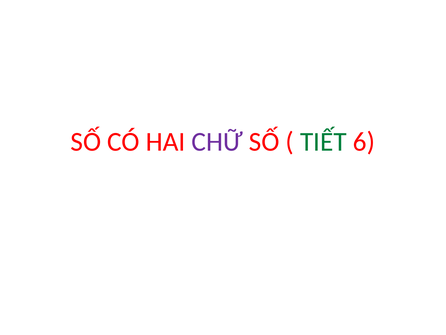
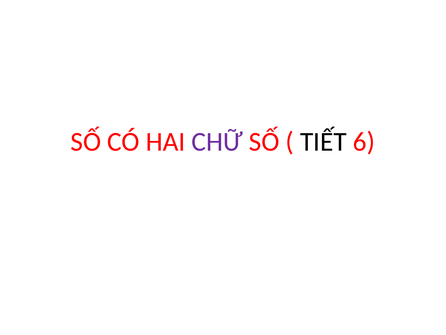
TIẾT colour: green -> black (323, 142)
